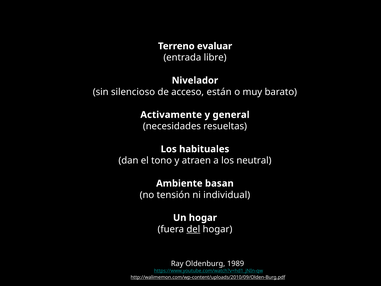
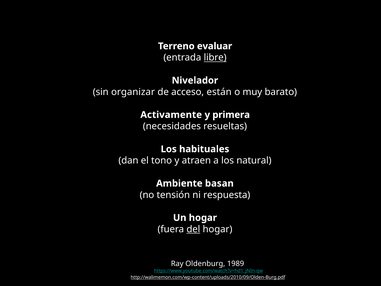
libre underline: none -> present (215, 58)
silencioso: silencioso -> organizar (133, 92)
general: general -> primera (231, 115)
neutral: neutral -> natural (254, 160)
individual: individual -> respuesta (227, 195)
